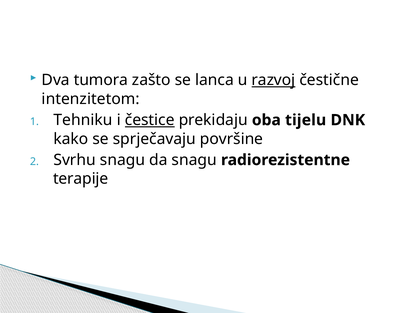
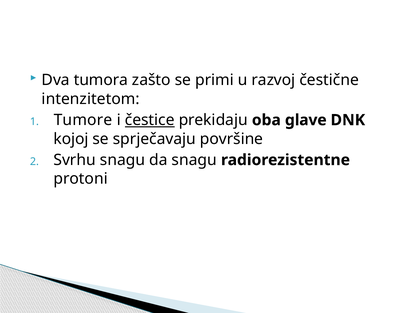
lanca: lanca -> primi (214, 80)
razvoj underline: present -> none (273, 80)
Tehniku: Tehniku -> Tumore (83, 120)
tijelu: tijelu -> glave (306, 120)
kako: kako -> kojoj (71, 139)
terapije: terapije -> protoni (81, 179)
